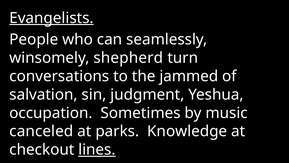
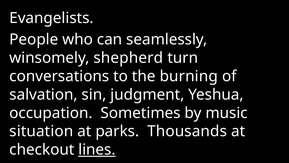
Evangelists underline: present -> none (51, 18)
jammed: jammed -> burning (189, 76)
canceled: canceled -> situation (41, 131)
Knowledge: Knowledge -> Thousands (187, 131)
